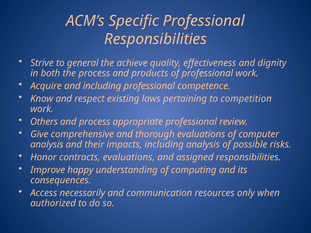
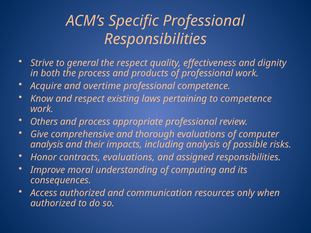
the achieve: achieve -> respect (132, 63)
and including: including -> overtime (102, 86)
to competition: competition -> competence (246, 99)
happy: happy -> moral (80, 170)
Access necessarily: necessarily -> authorized (82, 193)
